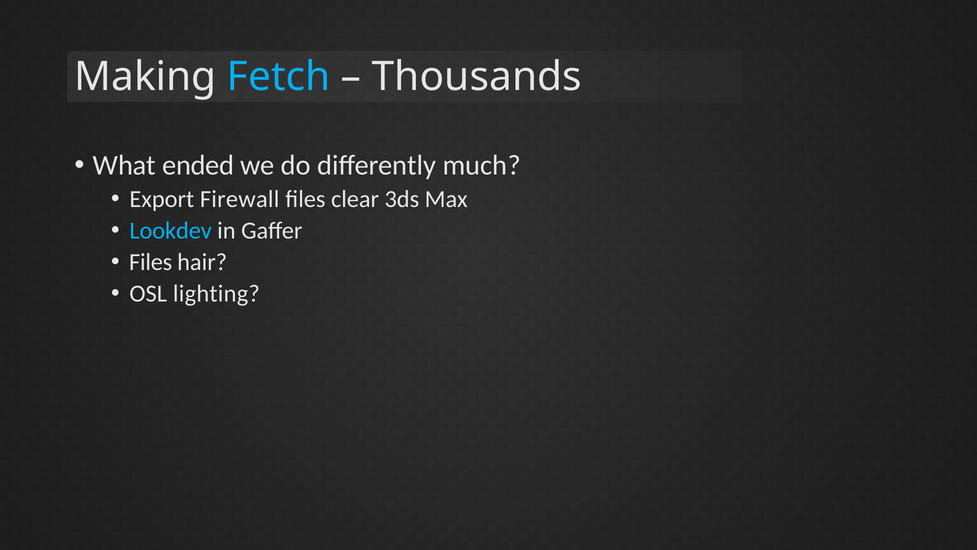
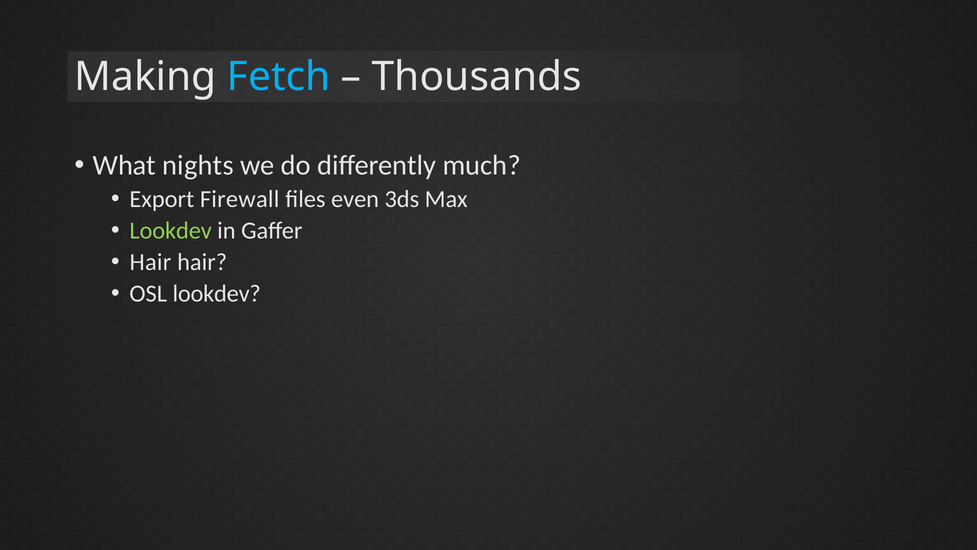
ended: ended -> nights (198, 165)
clear: clear -> even (355, 199)
Lookdev colour: light blue -> light green (171, 230)
Files: Files -> Hair (150, 262)
OSL lighting: lighting -> lookdev (217, 293)
